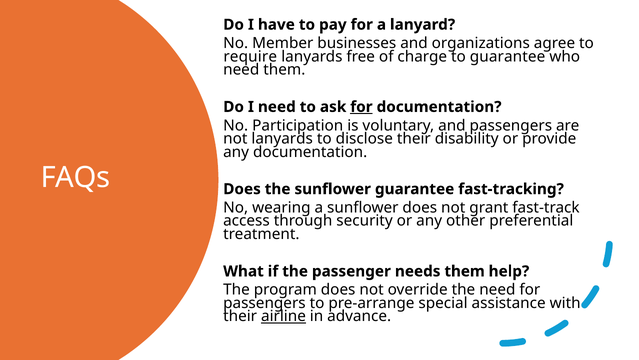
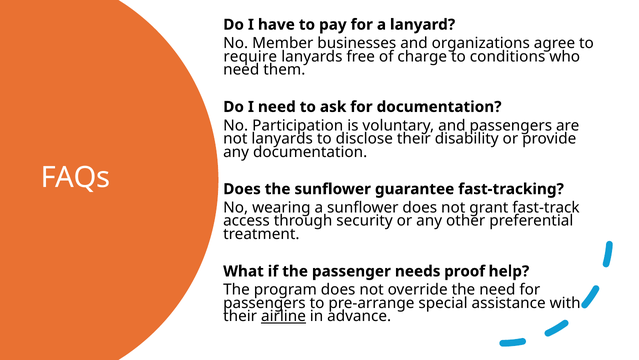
to guarantee: guarantee -> conditions (508, 56)
for underline: present -> none (361, 107)
needs them: them -> proof (465, 271)
